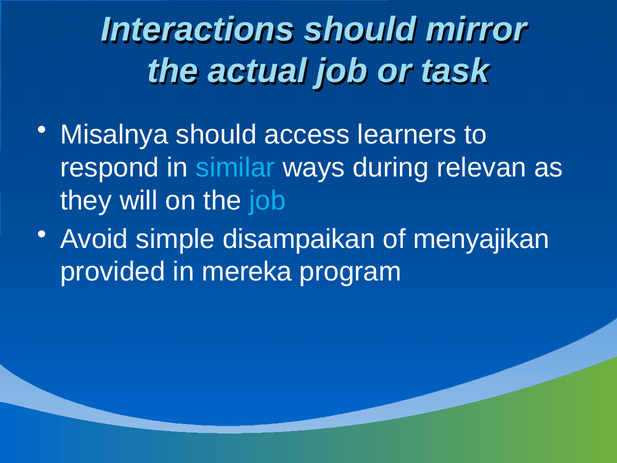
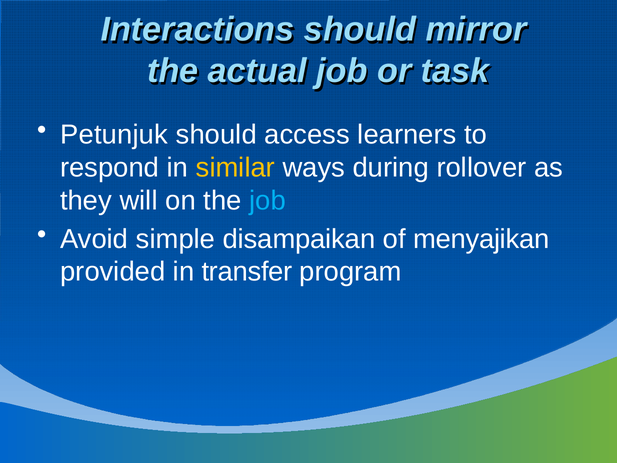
Misalnya: Misalnya -> Petunjuk (114, 135)
similar colour: light blue -> yellow (235, 167)
relevan: relevan -> rollover (482, 167)
mereka: mereka -> transfer (247, 272)
